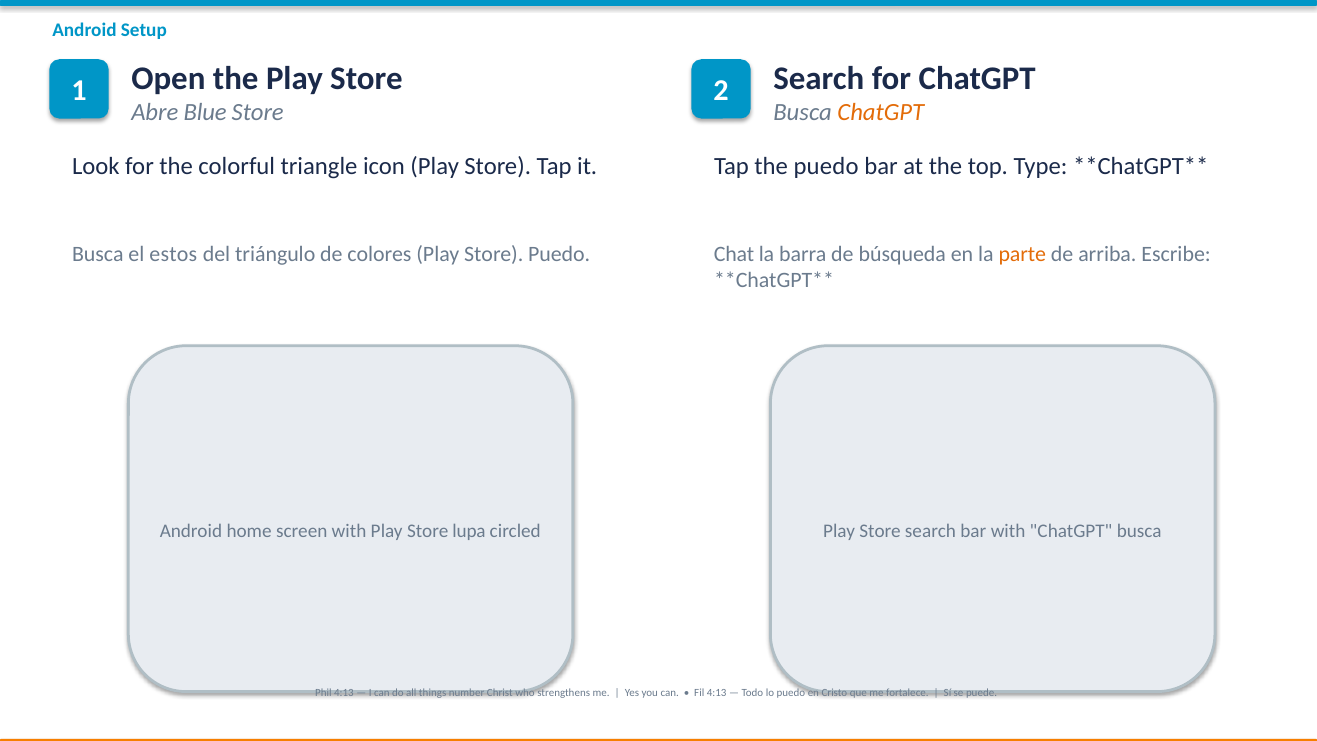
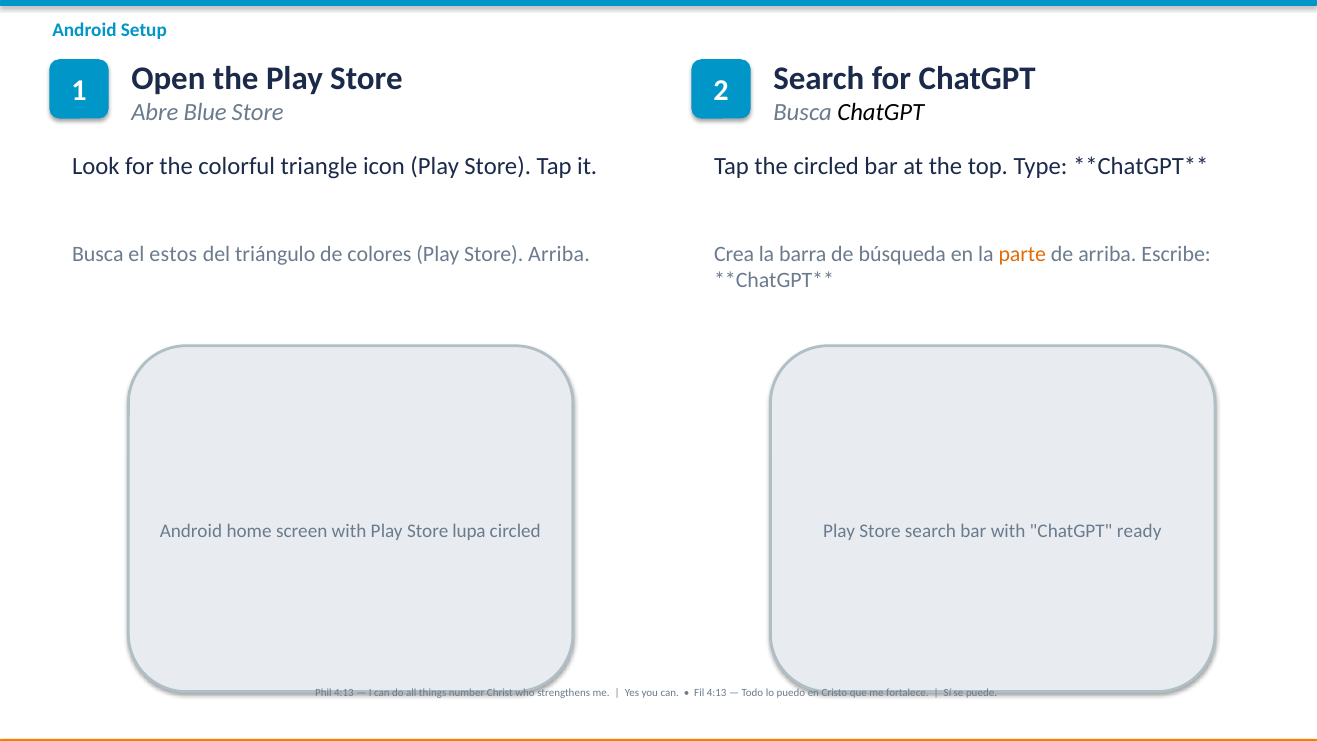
ChatGPT colour: orange -> black (881, 112)
the puedo: puedo -> circled (826, 167)
Store Puedo: Puedo -> Arriba (559, 254)
Chat: Chat -> Crea (734, 254)
with ChatGPT busca: busca -> ready (1139, 531)
